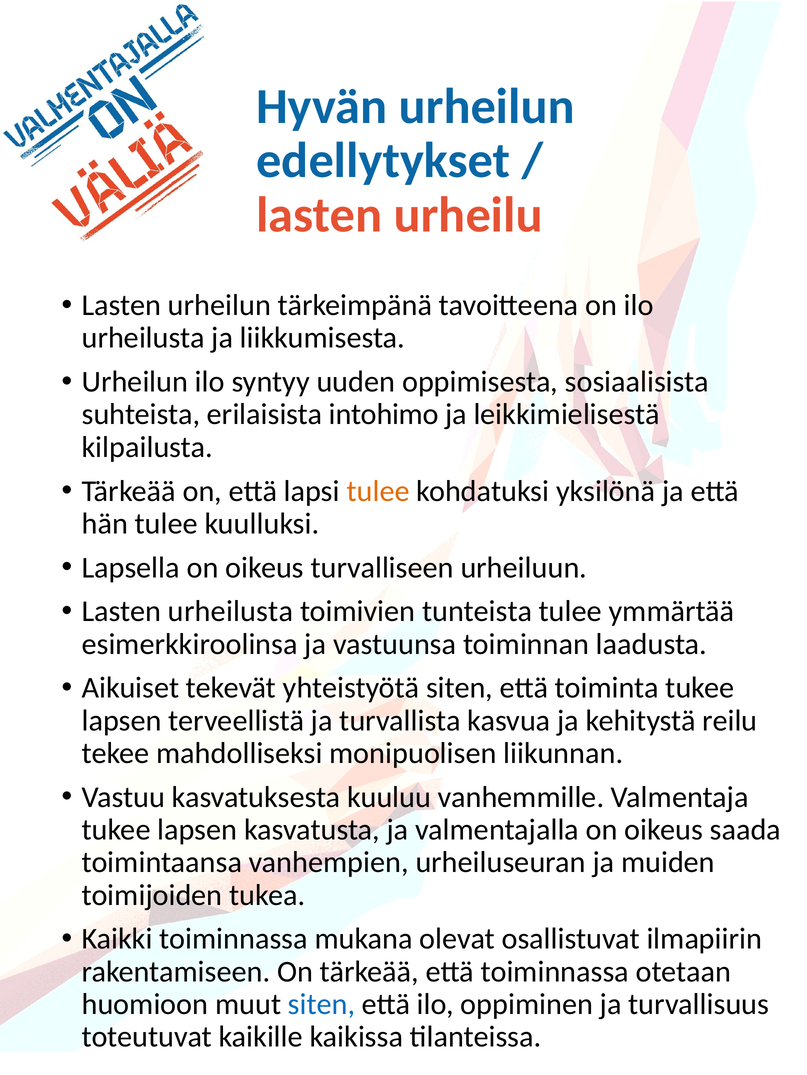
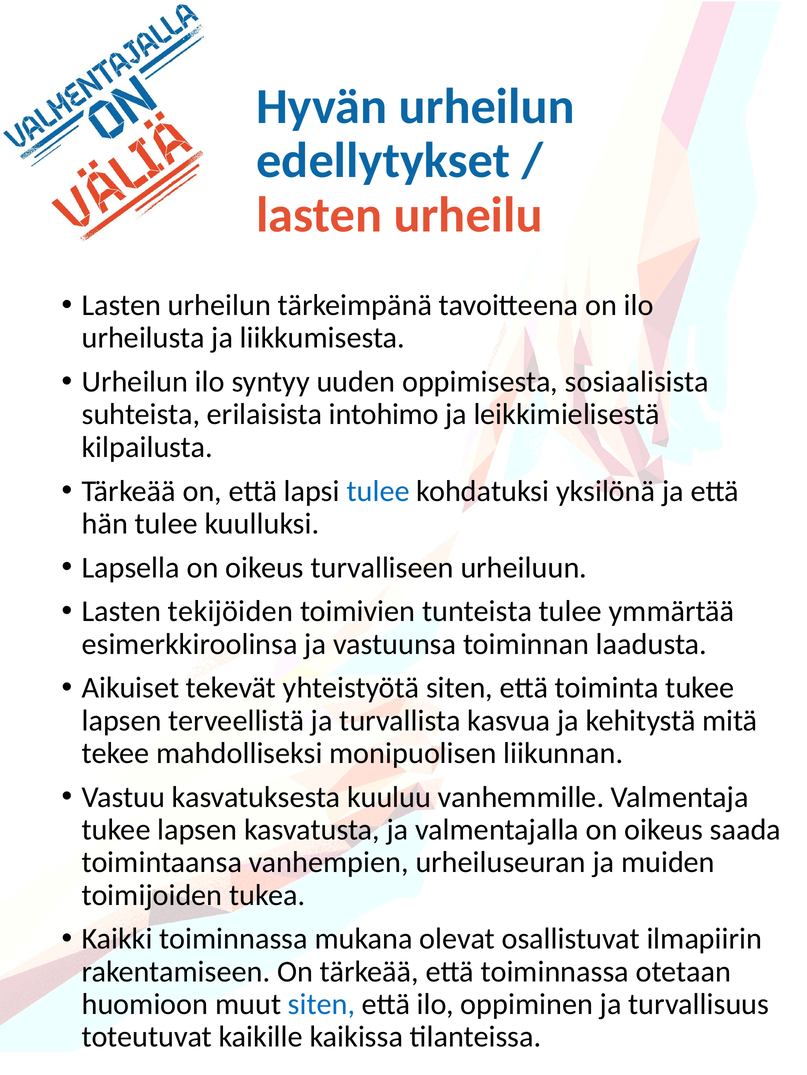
tulee colour: orange -> blue (378, 491)
Lasten urheilusta: urheilusta -> tekijöiden (230, 612)
reilu: reilu -> mitä (730, 721)
